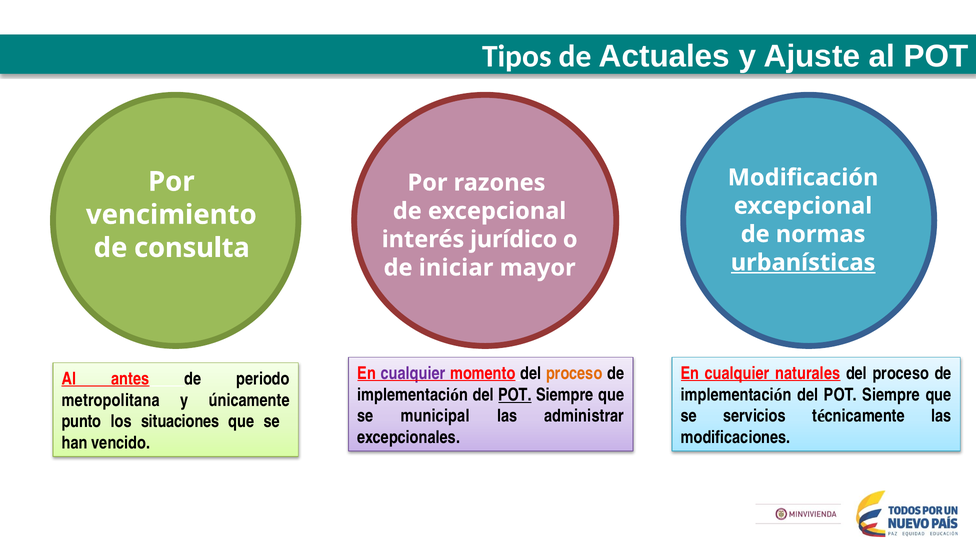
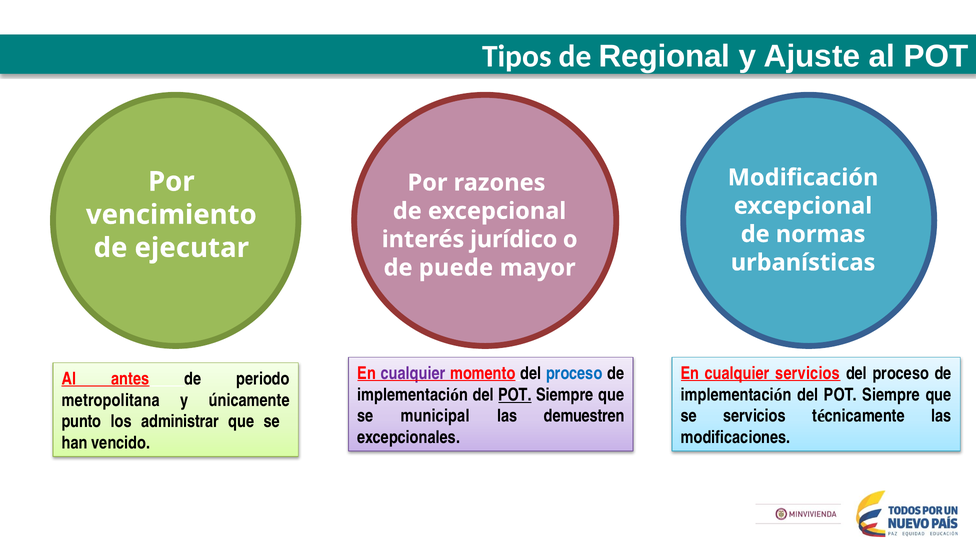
Actuales: Actuales -> Regional (664, 56)
consulta: consulta -> ejecutar (192, 248)
urbanísticas underline: present -> none (803, 262)
iniciar: iniciar -> puede (456, 268)
proceso colour: orange -> blue (574, 373)
cualquier naturales: naturales -> servicios (808, 373)
administrar: administrar -> demuestren (584, 416)
situaciones: situaciones -> administrar (180, 421)
